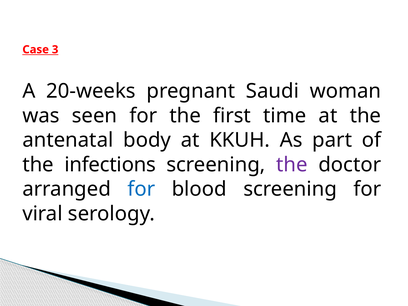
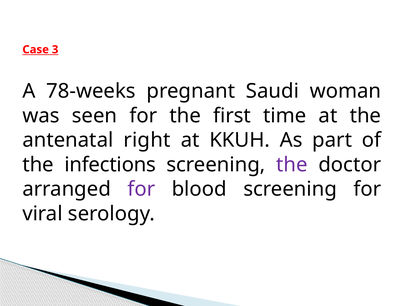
20-weeks: 20-weeks -> 78-weeks (91, 91)
body: body -> right (147, 140)
for colour: blue -> purple (141, 189)
